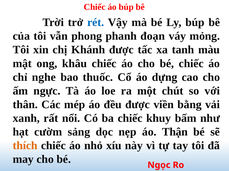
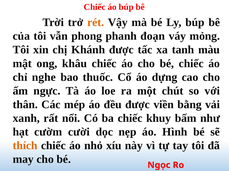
rét colour: blue -> orange (96, 22)
sảng: sảng -> cười (79, 132)
Thận: Thận -> Hình (175, 132)
